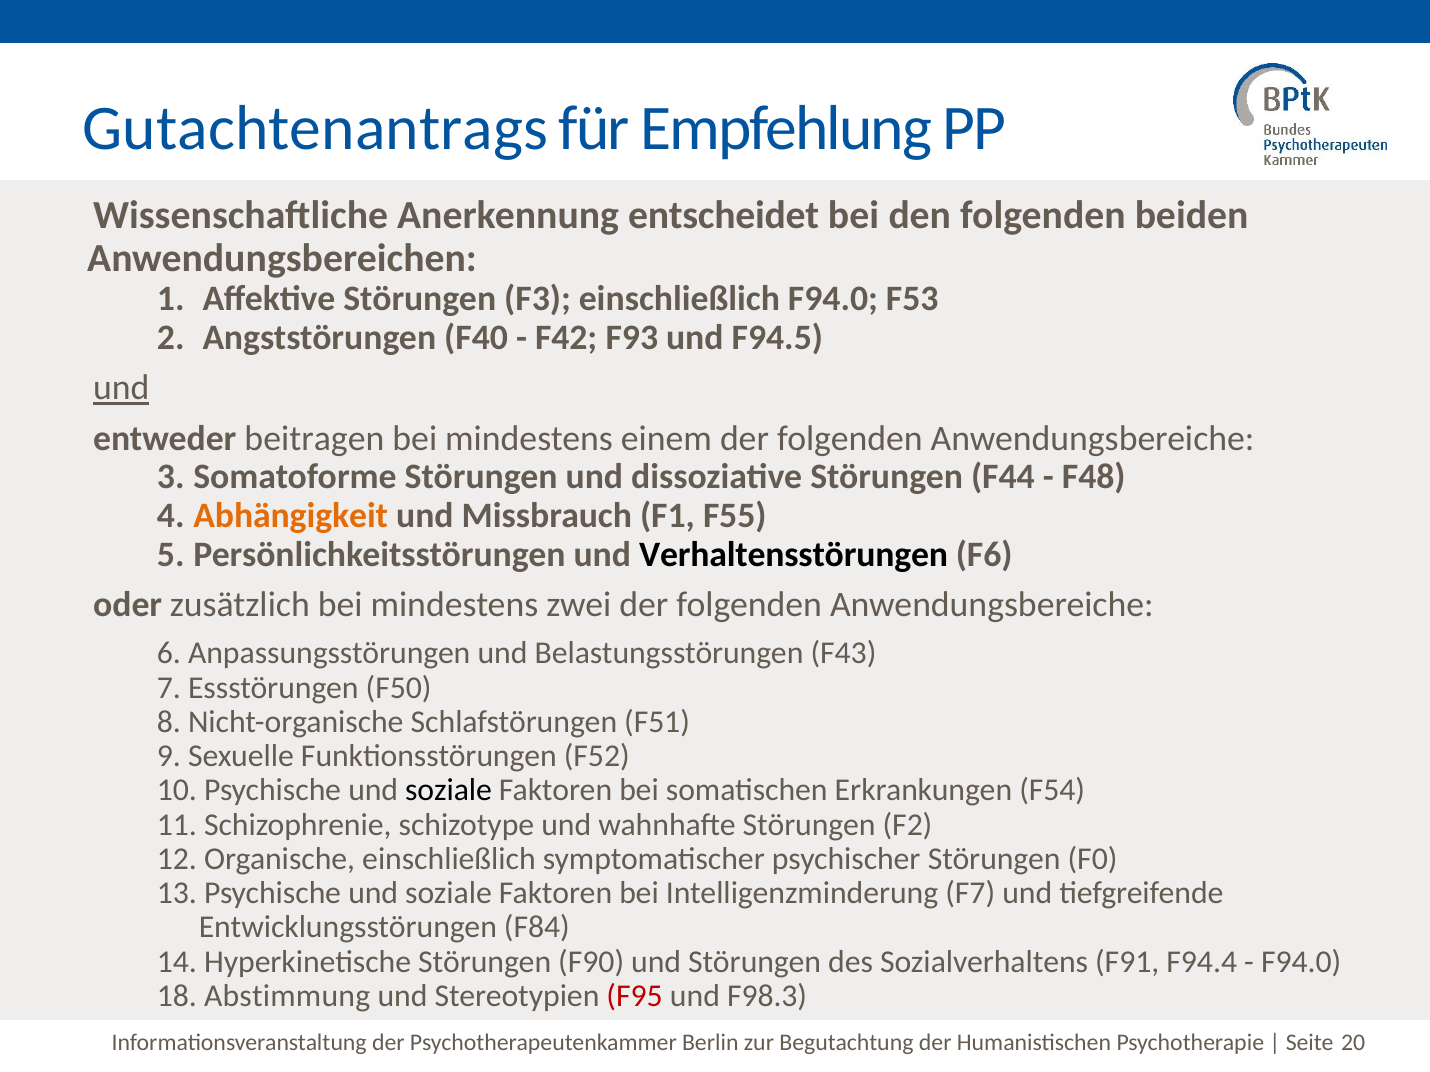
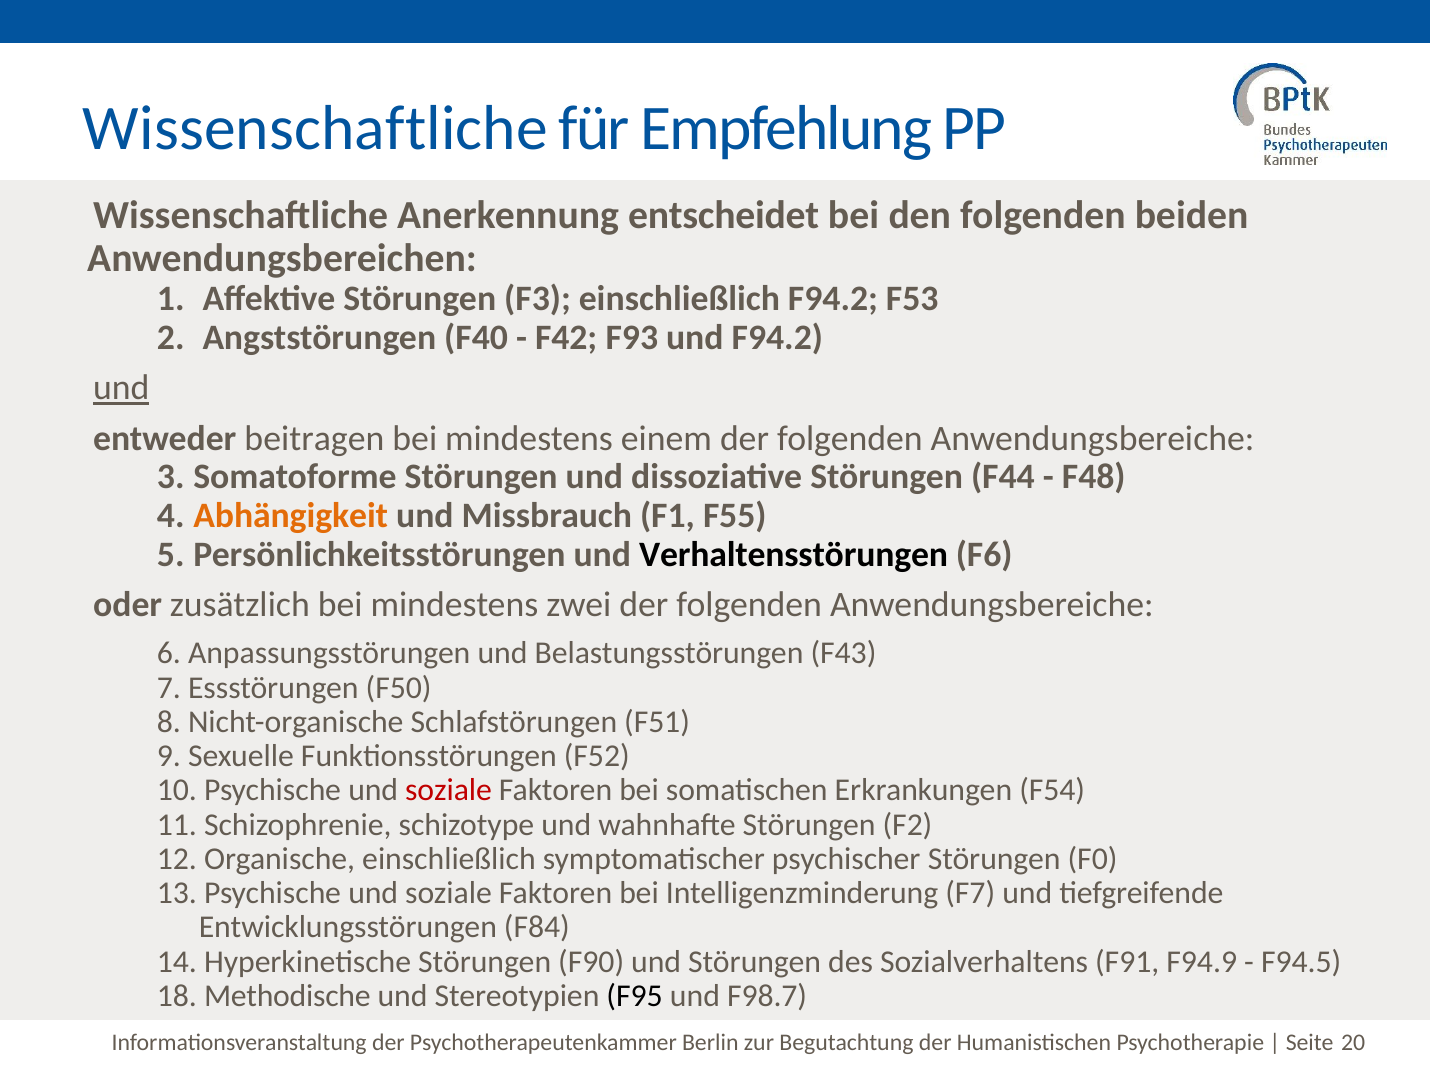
Gutachtenantrags: Gutachtenantrags -> Wissenschaftliche (315, 128)
einschließlich F94.0: F94.0 -> F94.2 (833, 299)
und F94.5: F94.5 -> F94.2 (777, 338)
soziale colour: black -> red (449, 791)
F94.4: F94.4 -> F94.9 (1202, 962)
F94.0: F94.0 -> F94.5 (1301, 962)
Abstimmung: Abstimmung -> Methodische (287, 996)
F95 colour: red -> black (635, 996)
F98.3: F98.3 -> F98.7 (767, 996)
